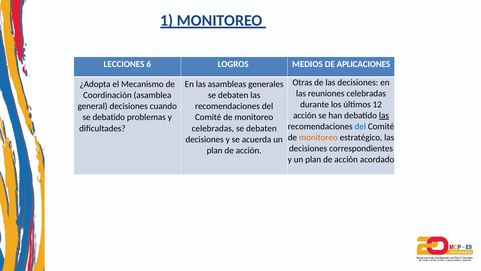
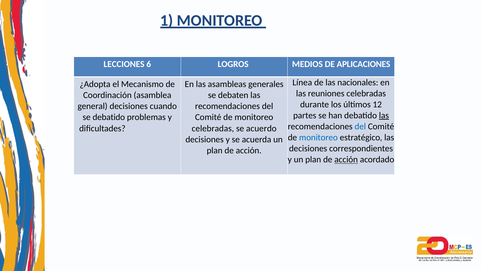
Otras: Otras -> Línea (302, 82)
de las decisiones: decisiones -> nacionales (358, 82)
acción: acción -> partes (305, 115)
debaten: debaten -> acuerdo (261, 128)
monitoreo colour: orange -> blue (318, 137)
acción underline: none -> present (346, 159)
